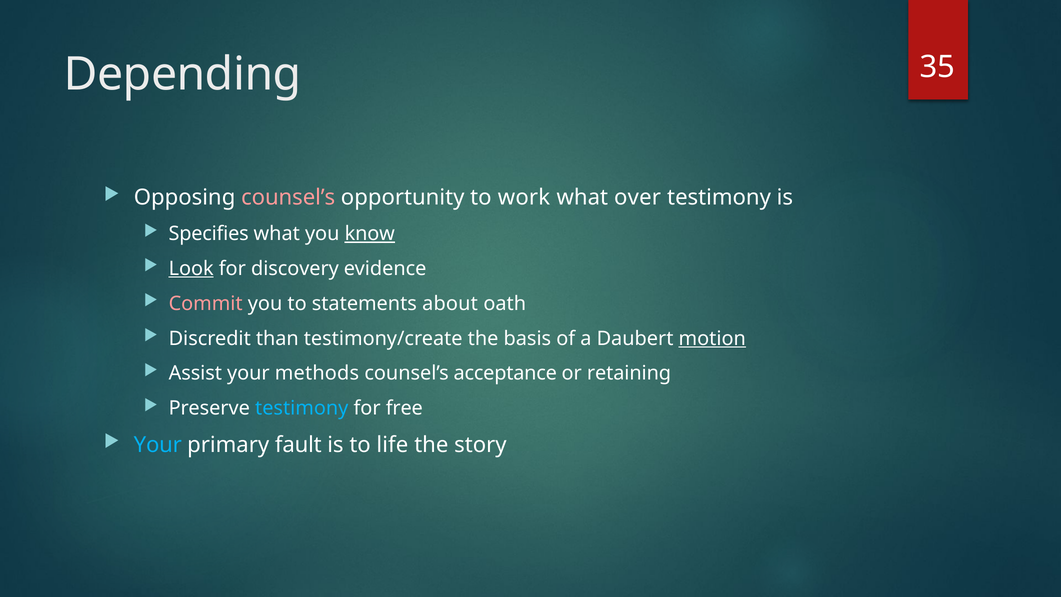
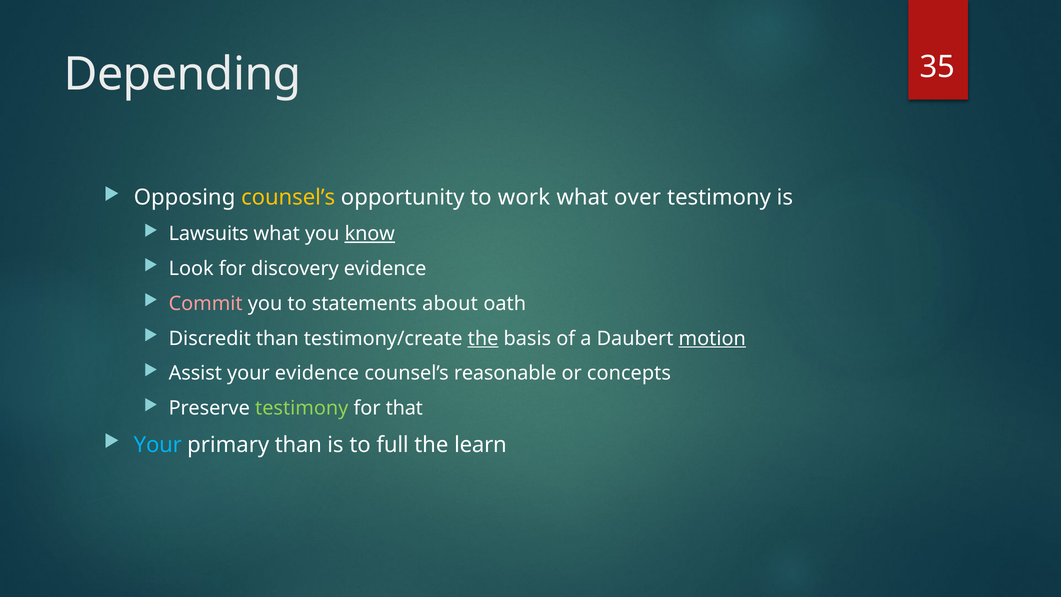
counsel’s colour: pink -> yellow (288, 197)
Specifies: Specifies -> Lawsuits (209, 234)
Look underline: present -> none (191, 268)
the underline: none -> present (483, 338)
your methods: methods -> evidence (317, 373)
acceptance: acceptance -> reasonable (505, 373)
retaining: retaining -> concepts (629, 373)
testimony colour: light blue -> light green (302, 408)
free: free -> that (404, 408)
primary fault: fault -> than (298, 445)
life: life -> full (393, 445)
story: story -> learn (480, 445)
